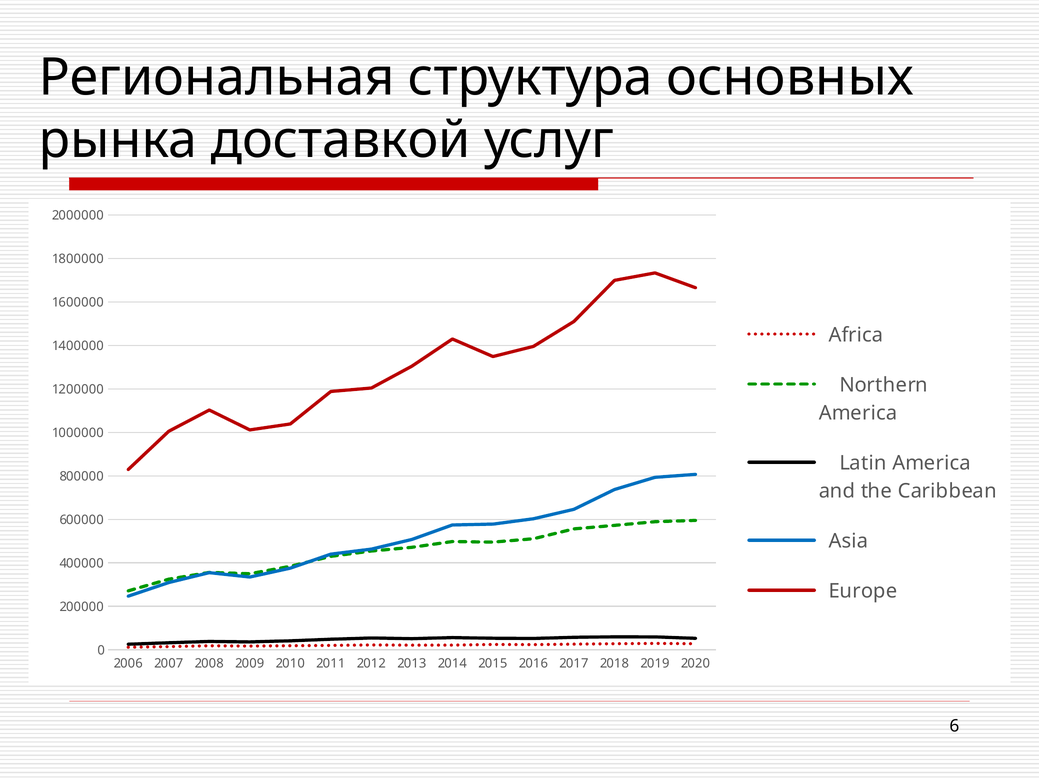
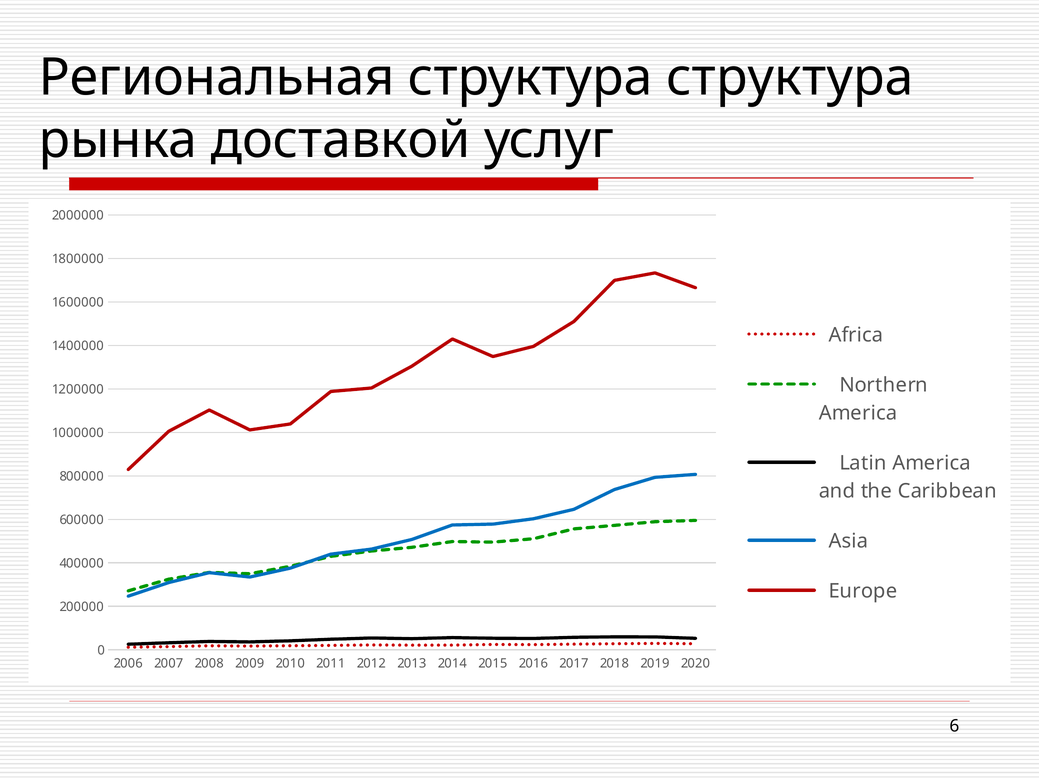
структура основных: основных -> структура (790, 78)
